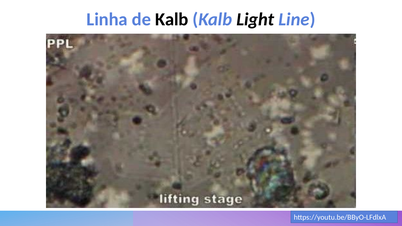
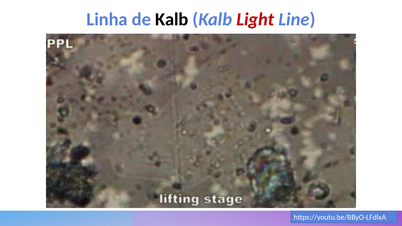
Light colour: black -> red (255, 19)
